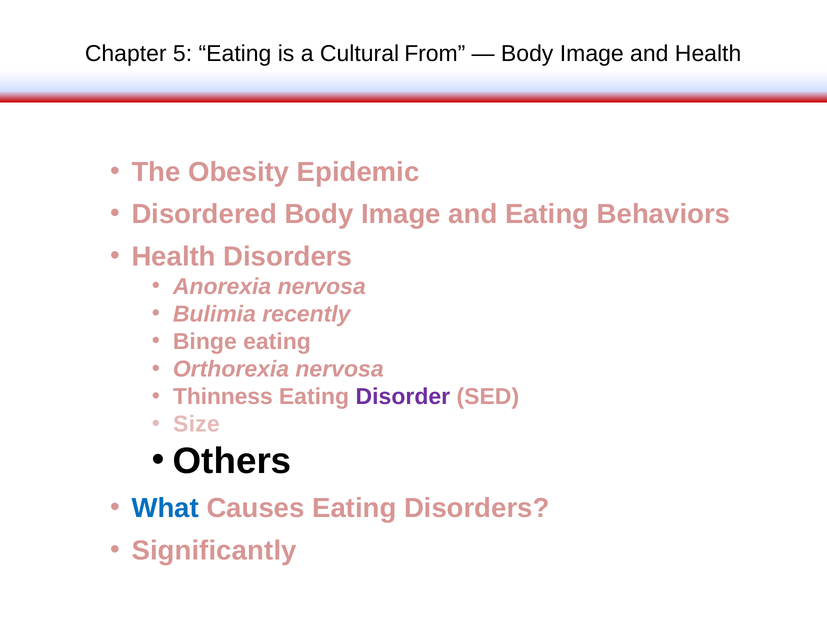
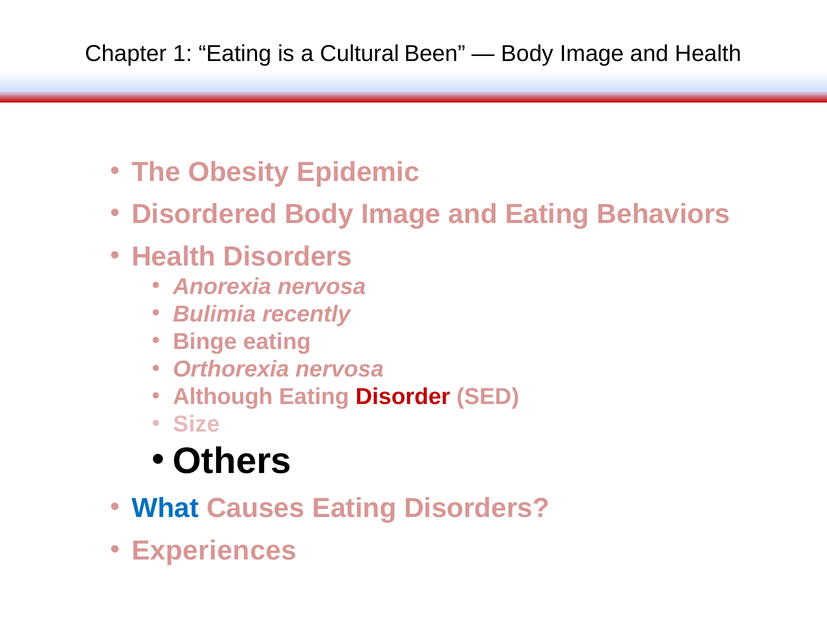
5: 5 -> 1 (183, 54)
From: From -> Been (435, 54)
Thinness: Thinness -> Although (223, 397)
Disorder colour: purple -> red (403, 397)
Significantly: Significantly -> Experiences (214, 551)
